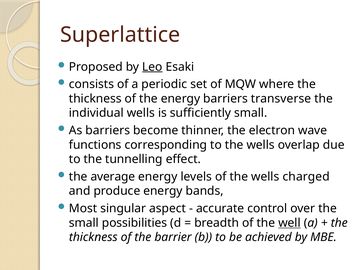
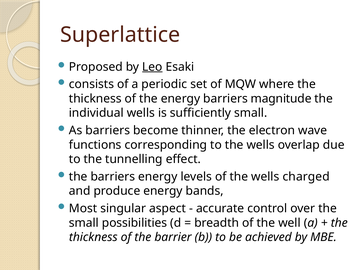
transverse: transverse -> magnitude (281, 99)
the average: average -> barriers (113, 177)
well underline: present -> none (289, 223)
